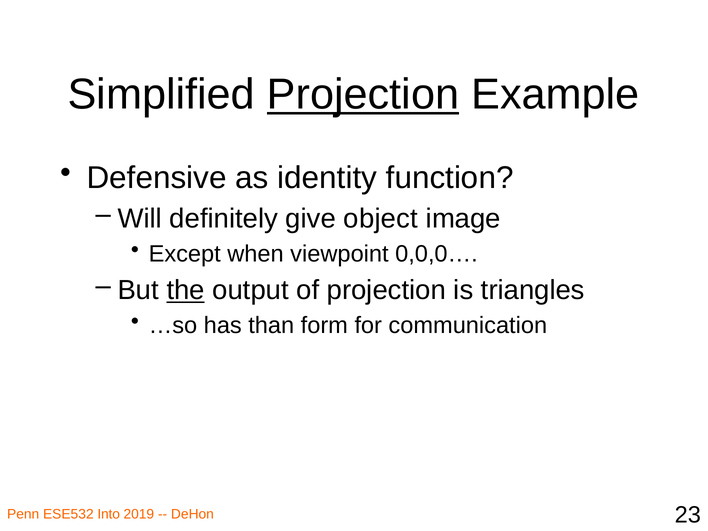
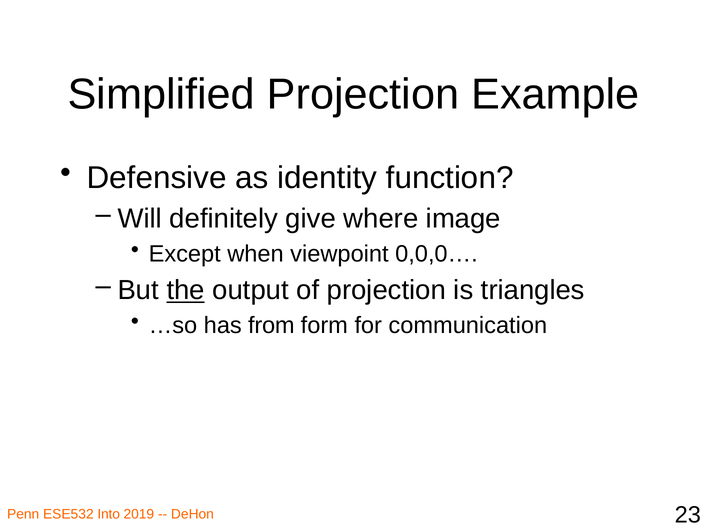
Projection underline: present -> none (363, 94)
object: object -> where (381, 219)
than: than -> from (271, 325)
